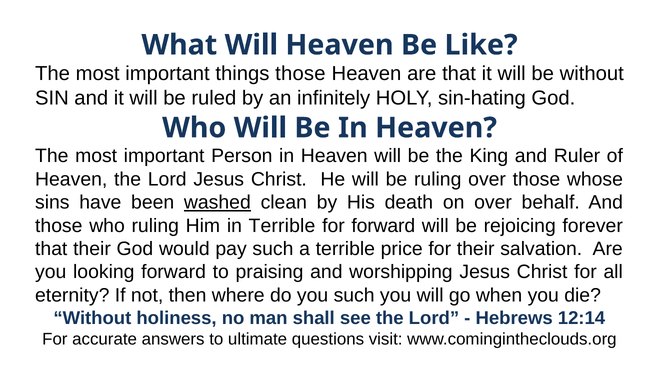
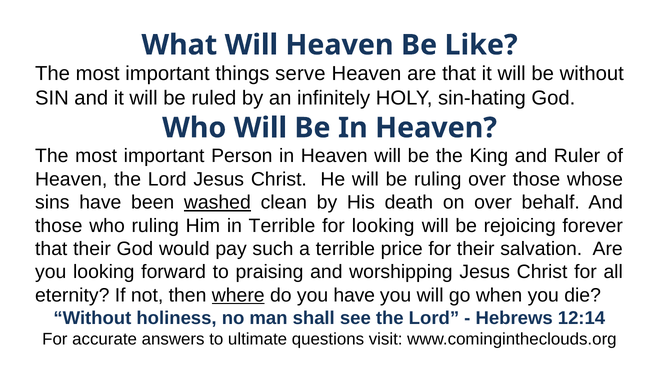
things those: those -> serve (300, 74)
for forward: forward -> looking (383, 226)
where underline: none -> present (238, 296)
you such: such -> have (354, 296)
